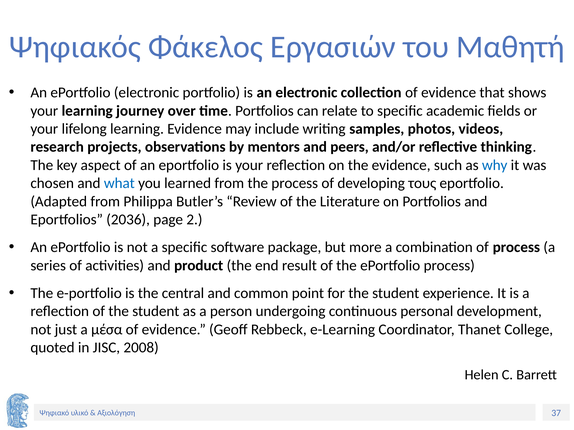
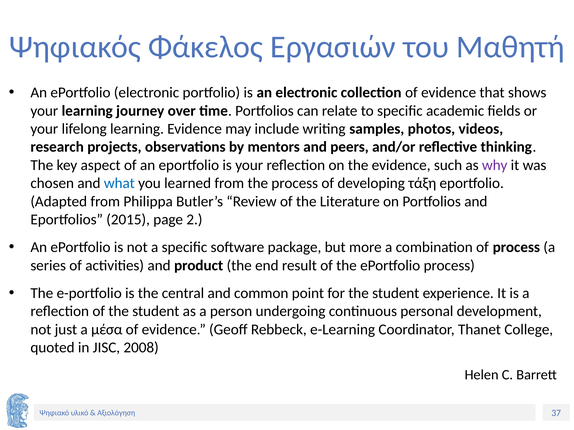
why colour: blue -> purple (495, 165)
τους: τους -> τάξη (422, 183)
2036: 2036 -> 2015 (128, 220)
